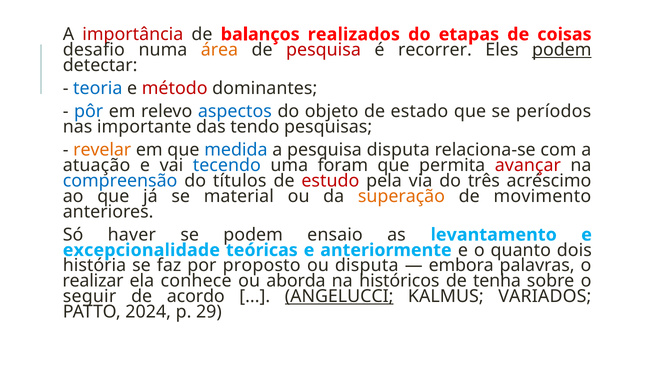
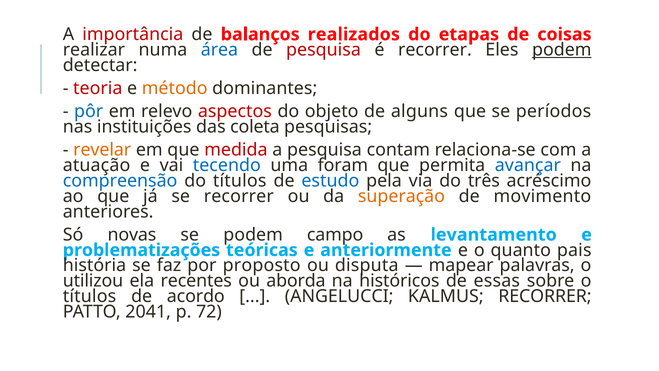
desafio: desafio -> realizar (94, 50)
área colour: orange -> blue (219, 50)
teoria colour: blue -> red (98, 88)
método colour: red -> orange (175, 88)
aspectos colour: blue -> red (235, 111)
estado: estado -> alguns (419, 111)
importante: importante -> instituições (144, 127)
tendo: tendo -> coleta (255, 127)
medida colour: blue -> red (236, 150)
pesquisa disputa: disputa -> contam (398, 150)
avançar colour: red -> blue (528, 165)
estudo colour: red -> blue (330, 181)
se material: material -> recorrer (239, 196)
haver: haver -> novas (132, 235)
ensaio: ensaio -> campo (335, 235)
excepcionalidade: excepcionalidade -> problematizações (141, 250)
dois: dois -> pais (574, 250)
embora: embora -> mapear (461, 265)
realizar: realizar -> utilizou (93, 281)
conhece: conhece -> recentes (196, 281)
tenha: tenha -> essas (497, 281)
seguir: seguir -> títulos (90, 296)
ANGELUCCI underline: present -> none (339, 296)
KALMUS VARIADOS: VARIADOS -> RECORRER (545, 296)
2024: 2024 -> 2041 (148, 312)
29: 29 -> 72 (209, 312)
